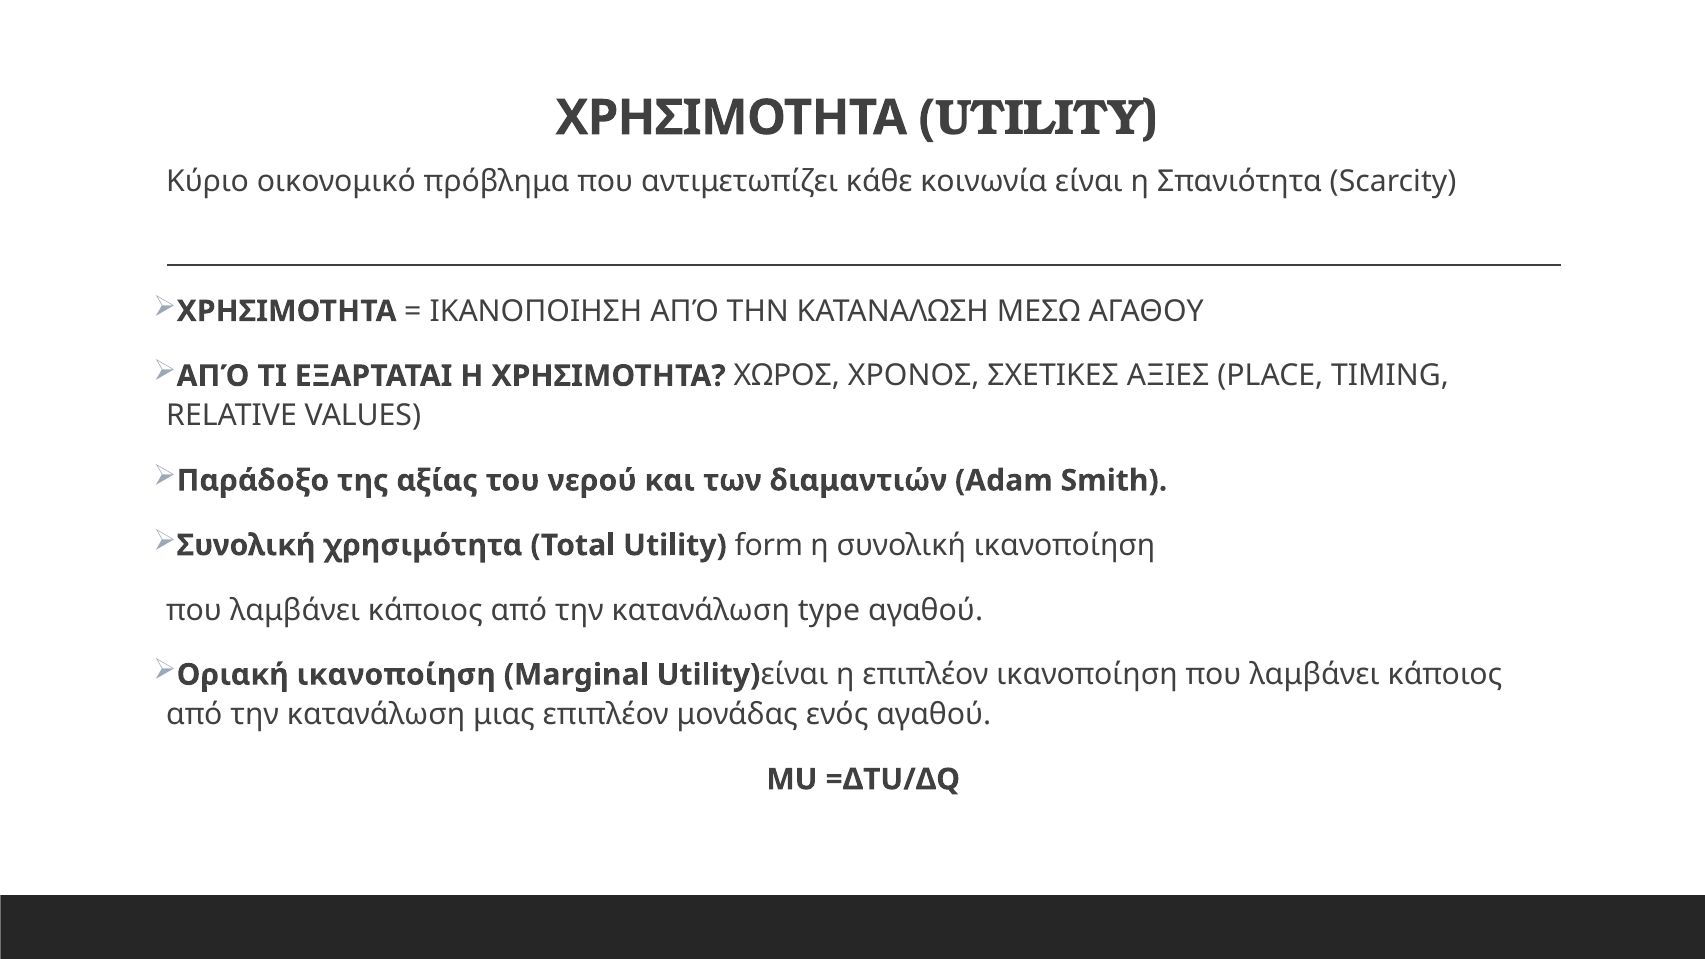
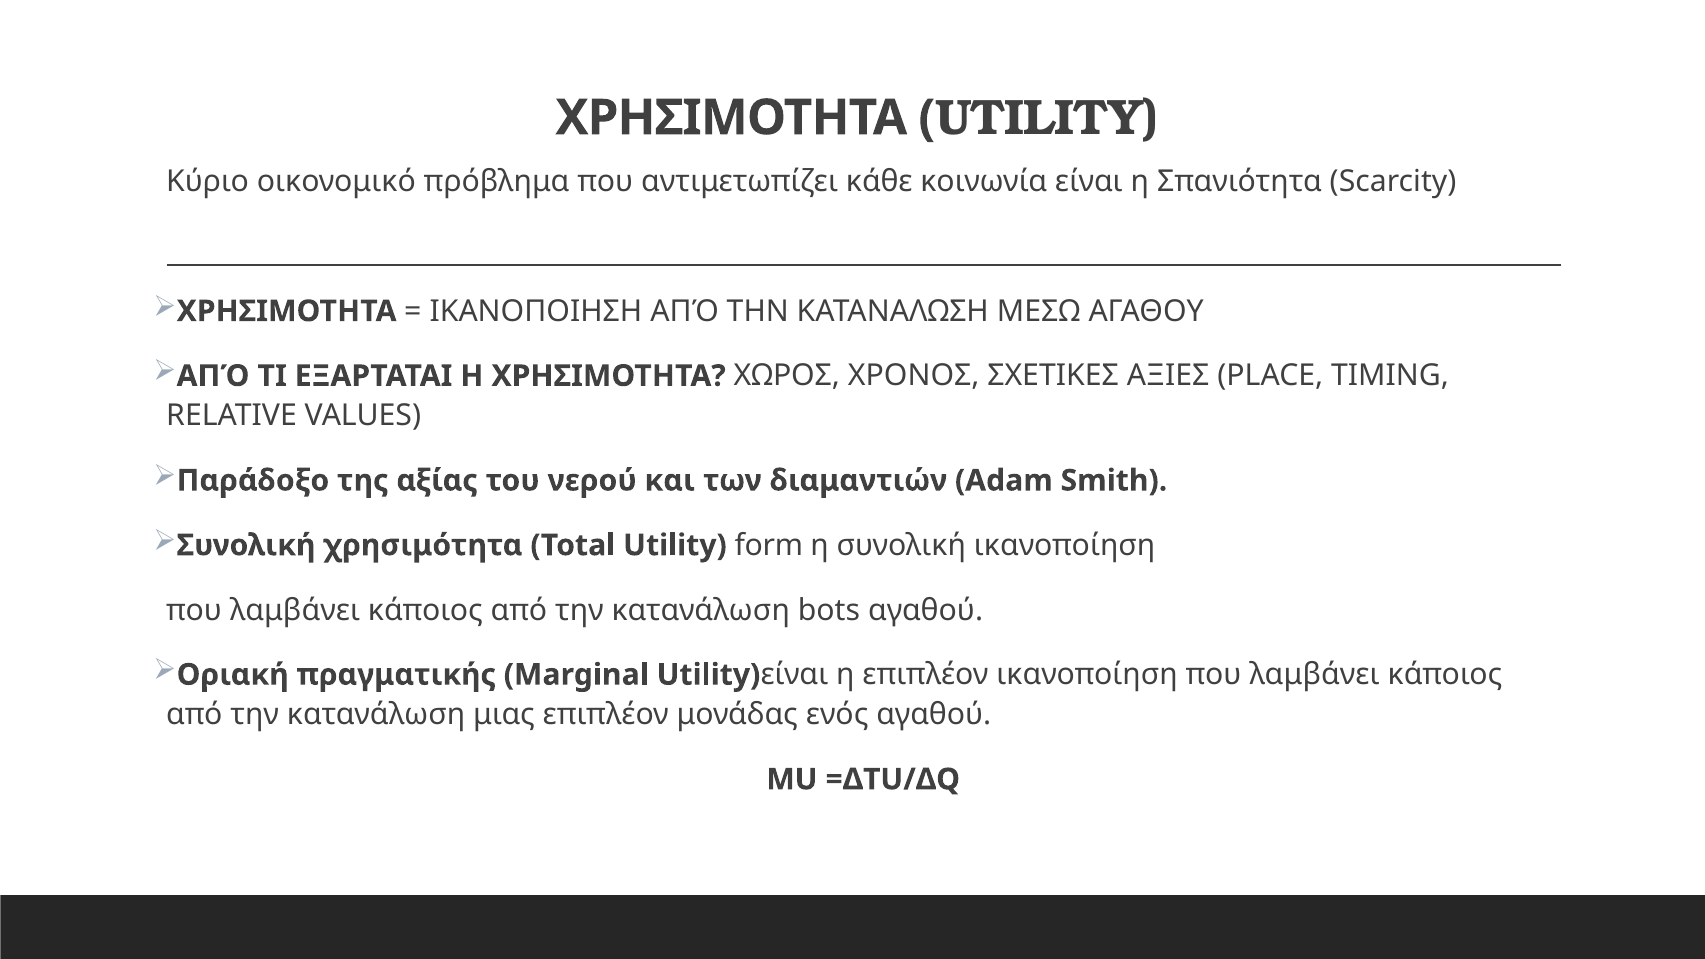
type: type -> bots (829, 610)
Οριακή ικανοποίηση: ικανοποίηση -> πραγματικής (396, 675)
